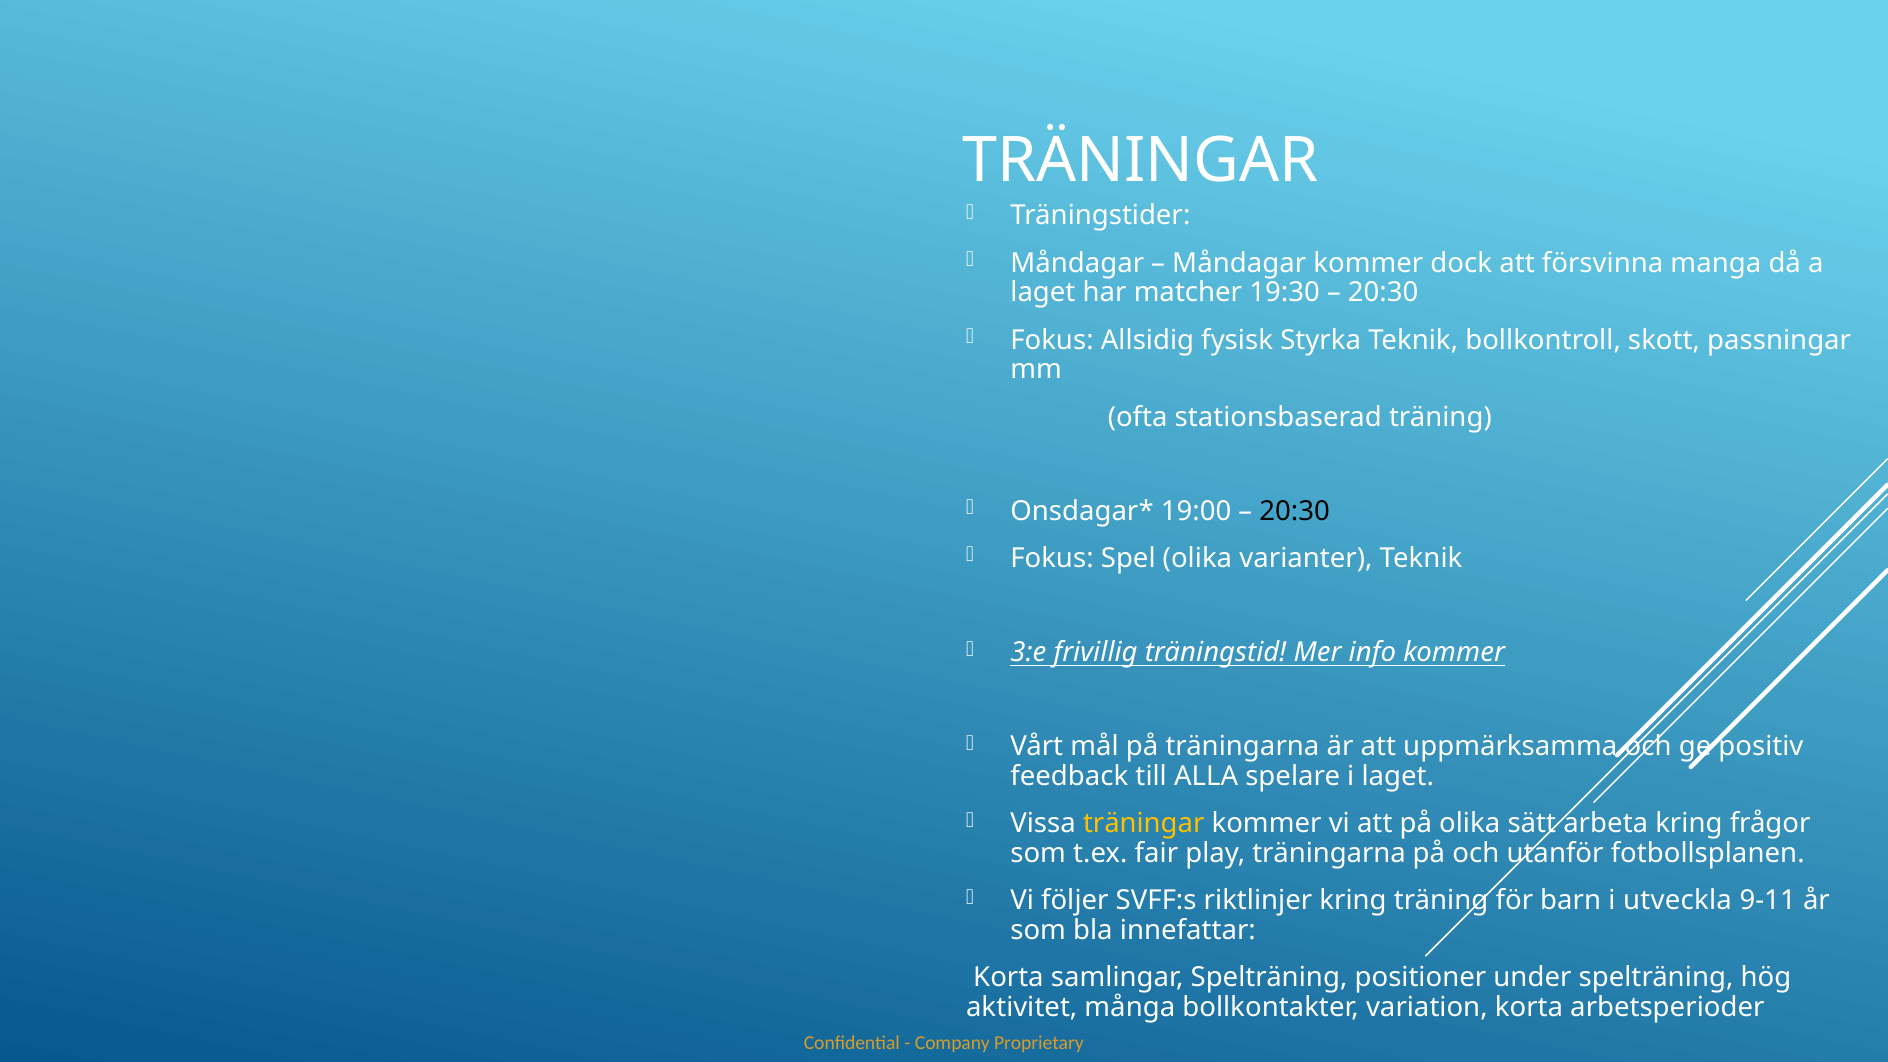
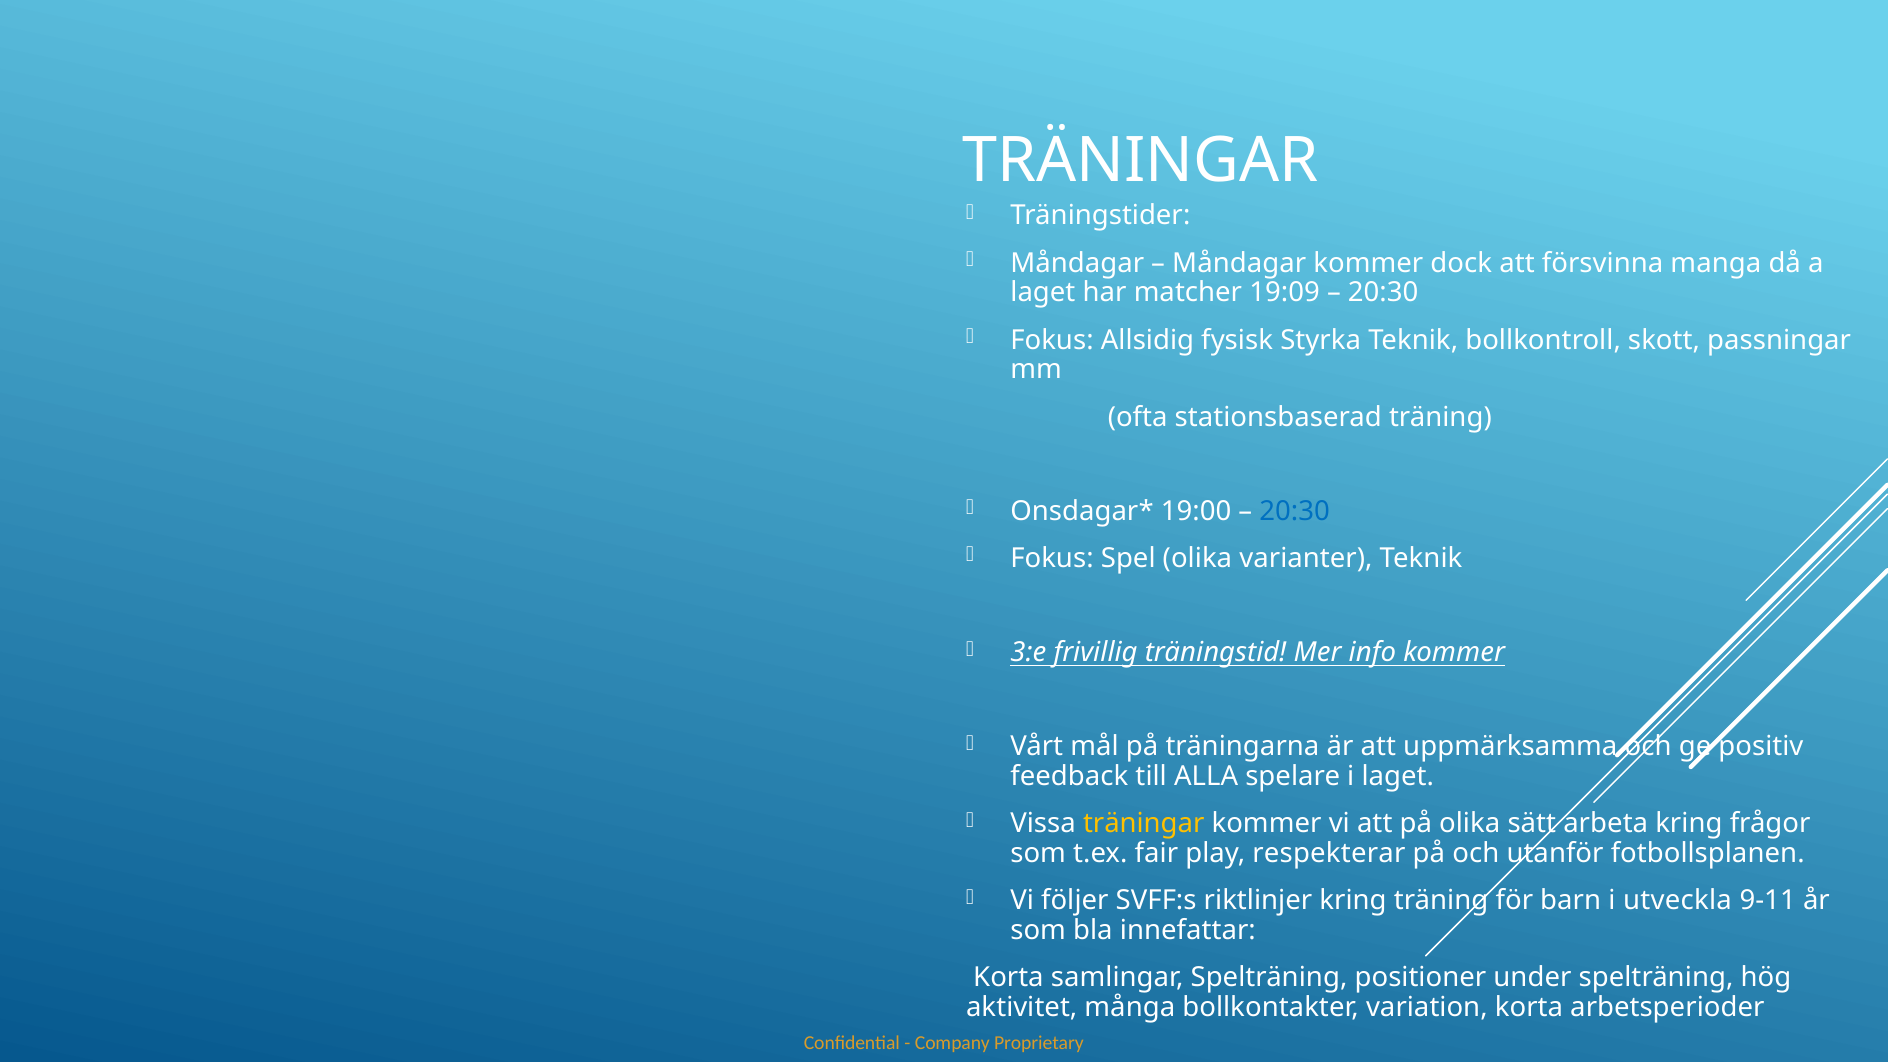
19:30: 19:30 -> 19:09 (1285, 293)
20:30 colour: black -> blue (1295, 511)
play träningarna: träningarna -> respekterar (1329, 854)
